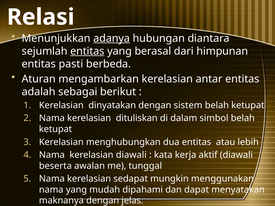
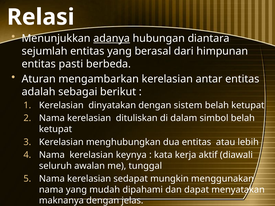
entitas underline: present -> none (87, 51)
kerelasian diawali: diawali -> keynya (131, 155)
beserta: beserta -> seluruh (55, 166)
